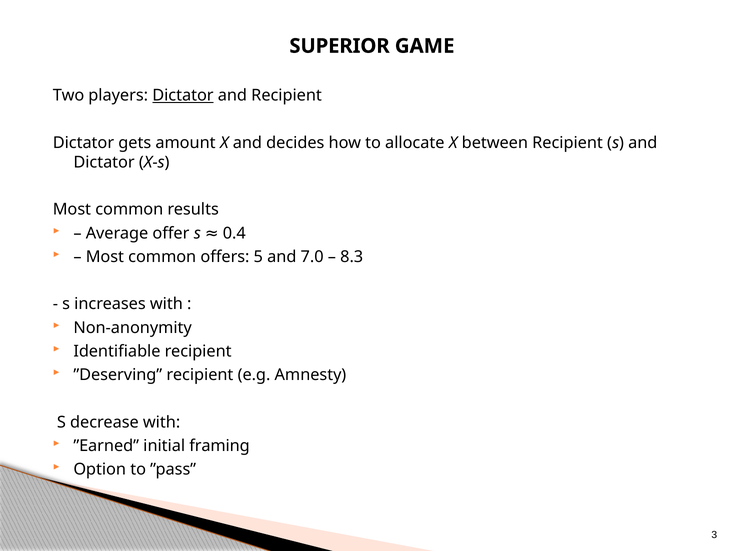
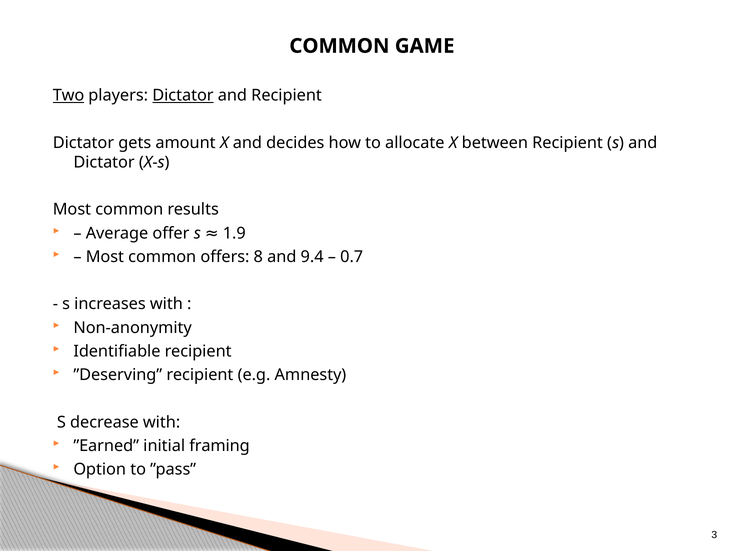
SUPERIOR: SUPERIOR -> COMMON (339, 46)
Two underline: none -> present (69, 95)
0.4: 0.4 -> 1.9 (234, 233)
5: 5 -> 8 (258, 257)
7.0: 7.0 -> 9.4 (312, 257)
8.3: 8.3 -> 0.7 (352, 257)
